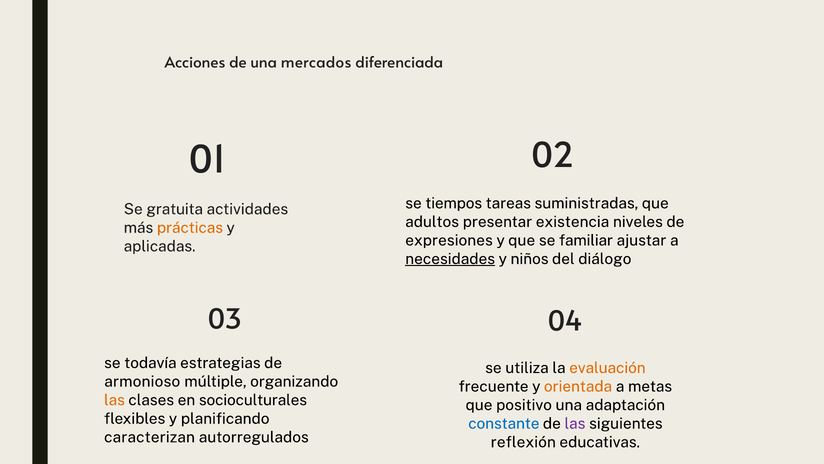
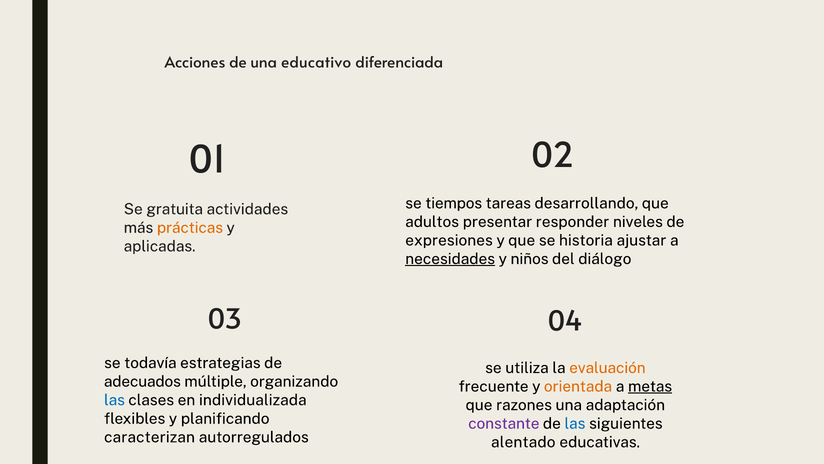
mercados: mercados -> educativo (316, 62)
suministradas: suministradas -> desarrollando (586, 203)
existencia: existencia -> responder (572, 222)
familiar: familiar -> historia (586, 240)
armonioso: armonioso -> adecuados (142, 381)
metas underline: none -> present (650, 386)
las colour: orange -> blue (114, 400)
socioculturales: socioculturales -> individualizada (253, 400)
positivo: positivo -> razones (524, 405)
constante colour: blue -> purple (504, 423)
las colour: purple -> blue (575, 423)
reflexión: reflexión -> alentado (523, 442)
